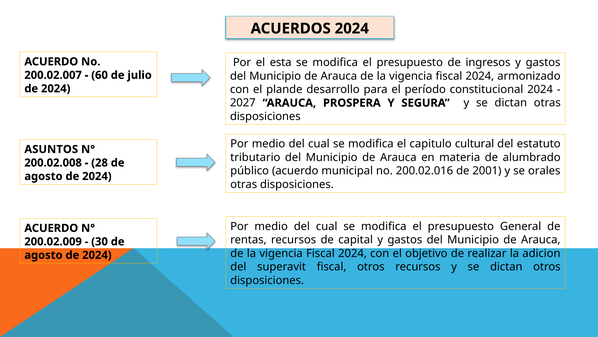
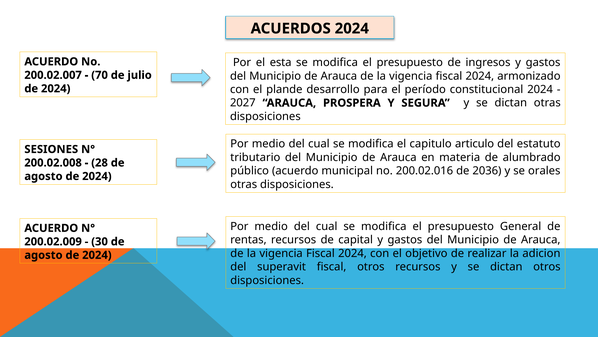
60: 60 -> 70 (100, 75)
cultural: cultural -> articulo (475, 144)
ASUNTOS: ASUNTOS -> SESIONES (51, 149)
2001: 2001 -> 2036 (487, 171)
